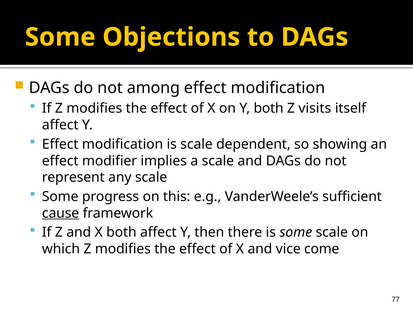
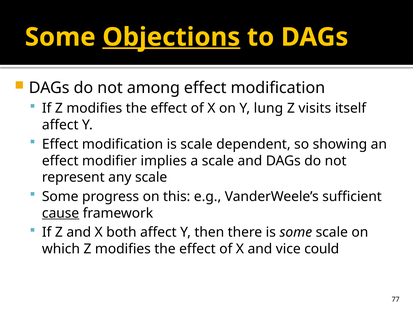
Objections underline: none -> present (171, 37)
Y both: both -> lung (268, 108)
come: come -> could (322, 249)
